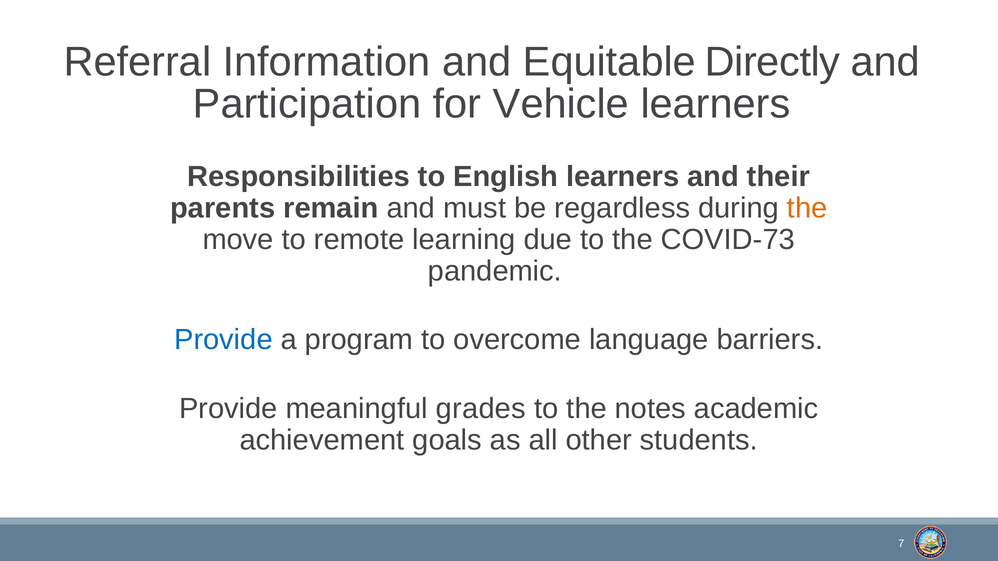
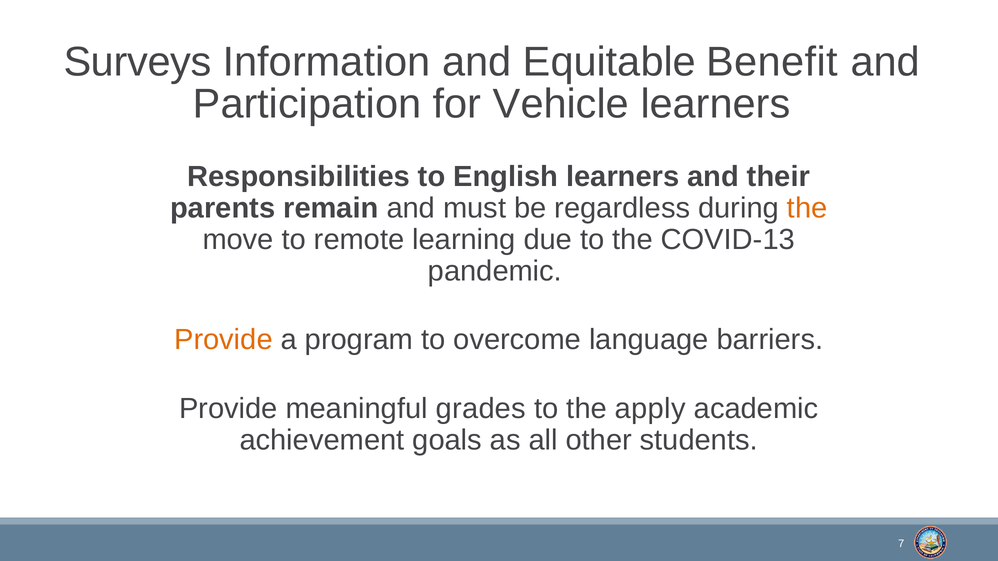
Referral: Referral -> Surveys (138, 62)
Directly: Directly -> Benefit (772, 62)
COVID-73: COVID-73 -> COVID-13 (728, 240)
Provide colour: blue -> orange (224, 340)
notes: notes -> apply (650, 409)
